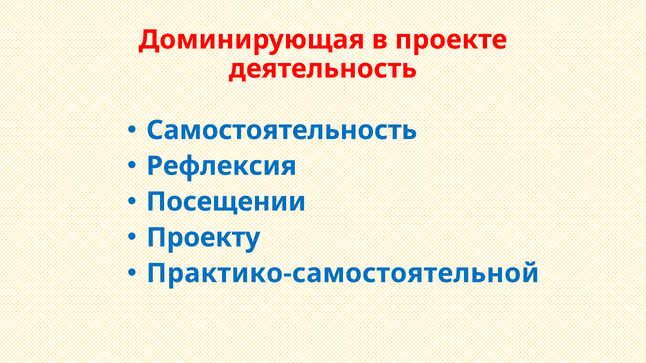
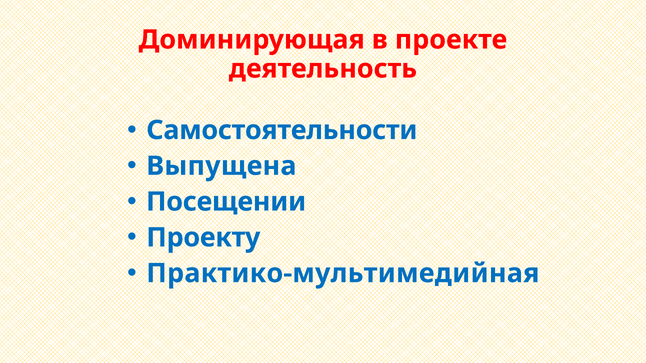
Самостоятельность: Самостоятельность -> Самостоятельности (282, 130)
Рефлексия: Рефлексия -> Выпущена (221, 166)
Практико-самостоятельной: Практико-самостоятельной -> Практико-мультимедийная (343, 274)
